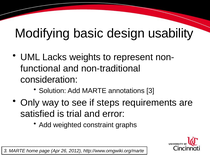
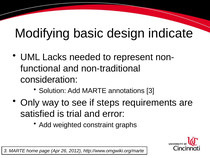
usability: usability -> indicate (171, 33)
weights: weights -> needed (85, 57)
